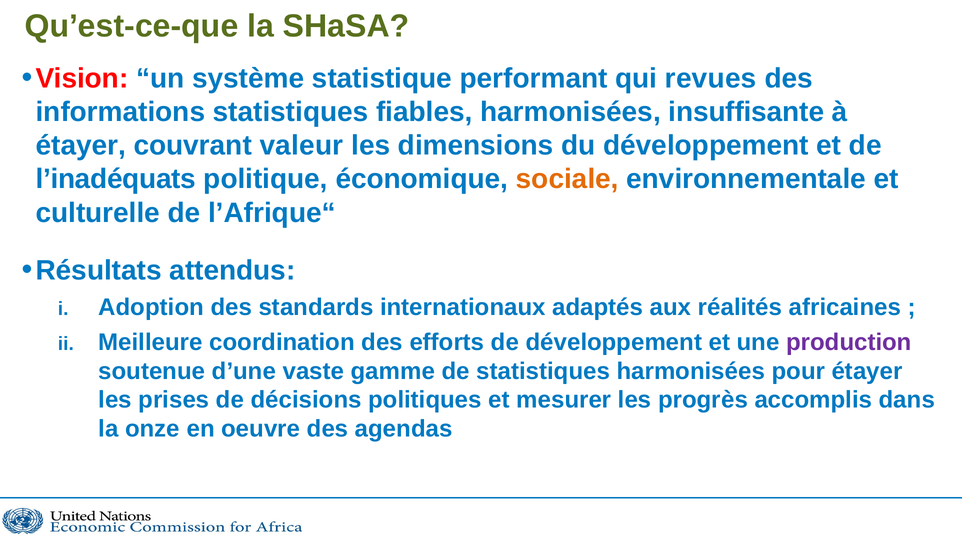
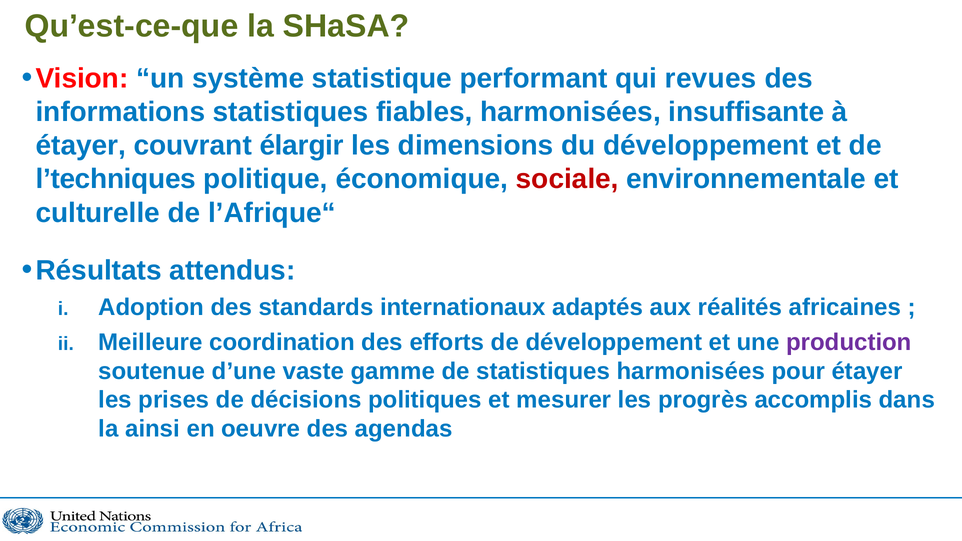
valeur: valeur -> élargir (302, 146)
l’inadéquats: l’inadéquats -> l’techniques (116, 179)
sociale colour: orange -> red (567, 179)
onze: onze -> ainsi (153, 429)
